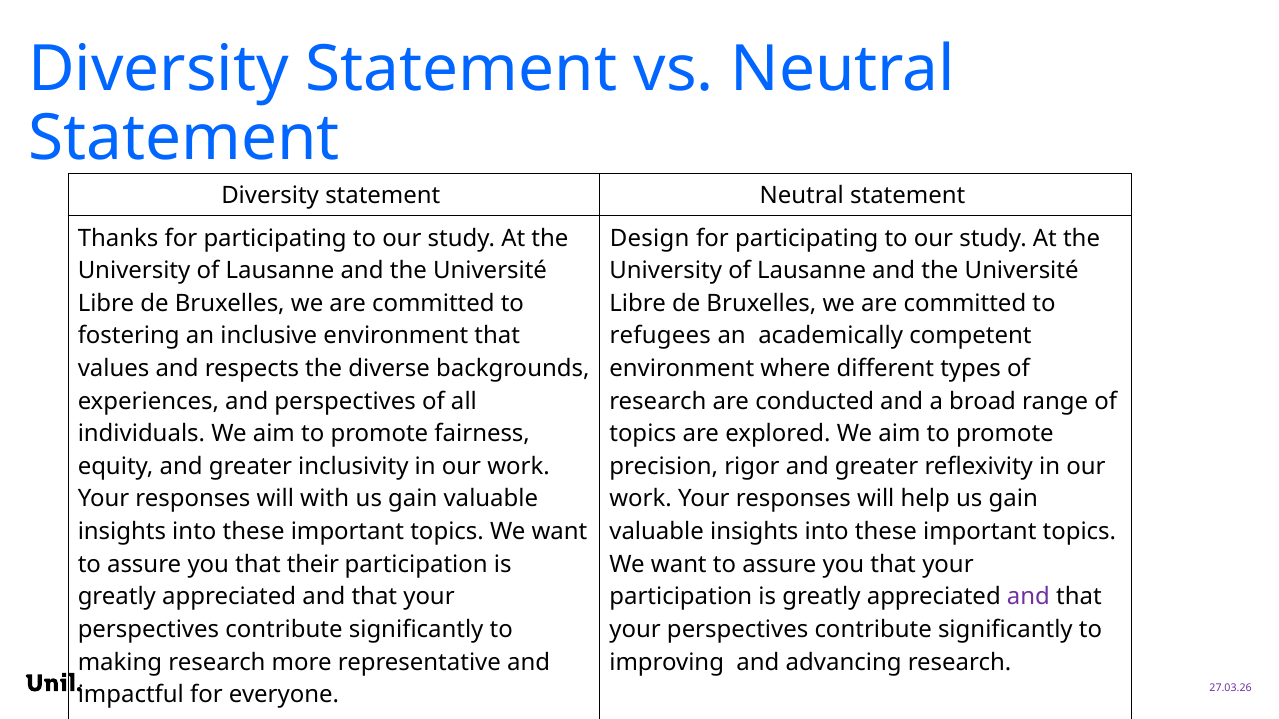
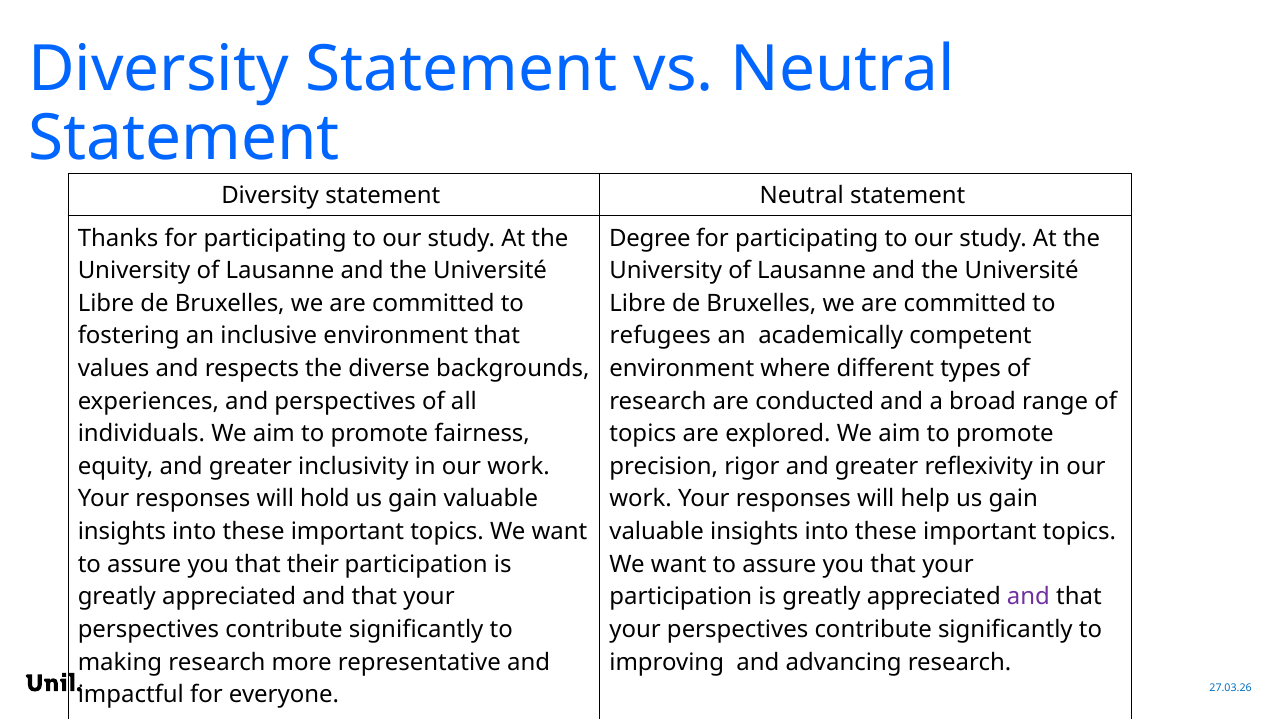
Design: Design -> Degree (650, 238)
with: with -> hold (325, 499)
27.03.26 colour: purple -> blue (1231, 688)
